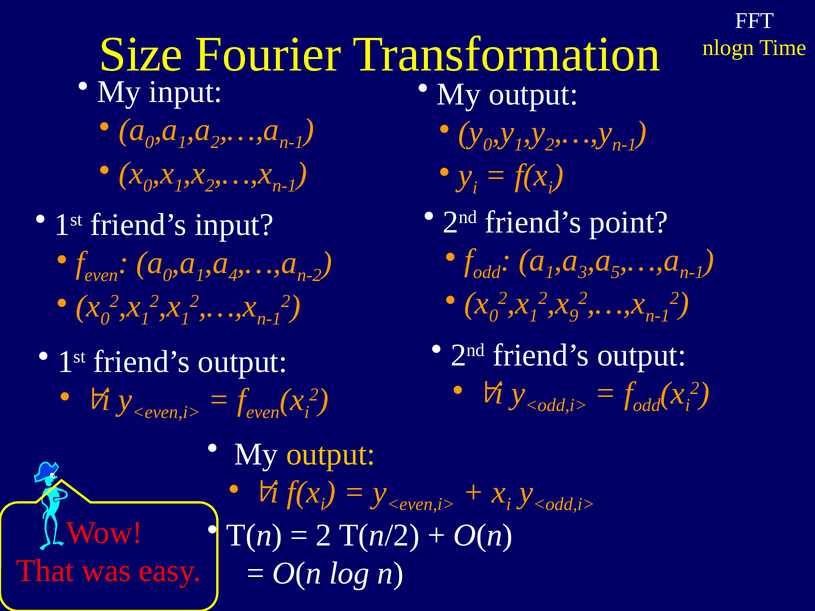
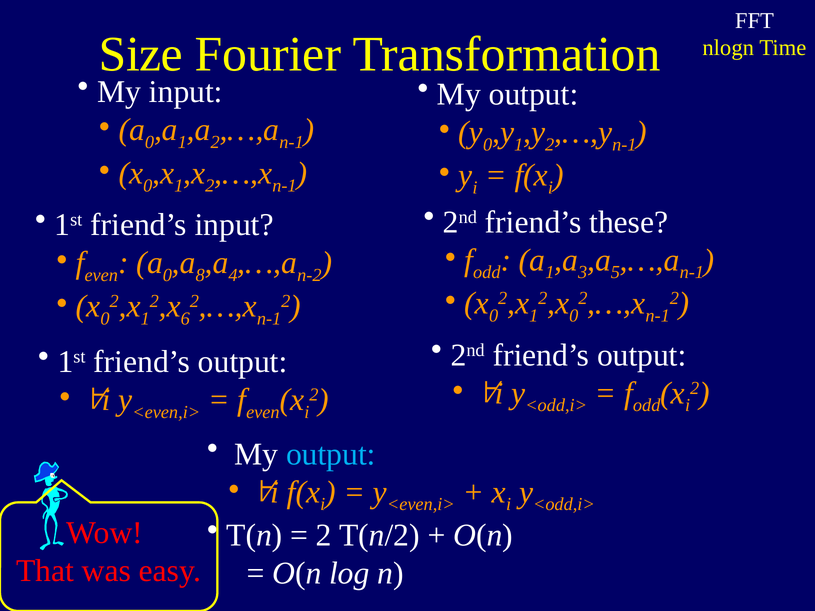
point: point -> these (629, 222)
1: 1 -> 8 (200, 275)
9: 9 -> 0 (574, 316)
1: 1 -> 6 (185, 319)
output colour: yellow -> light blue (331, 454)
